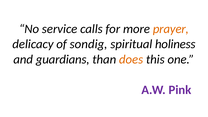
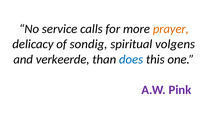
holiness: holiness -> volgens (175, 44)
guardians: guardians -> verkeerde (63, 59)
does colour: orange -> blue (131, 59)
